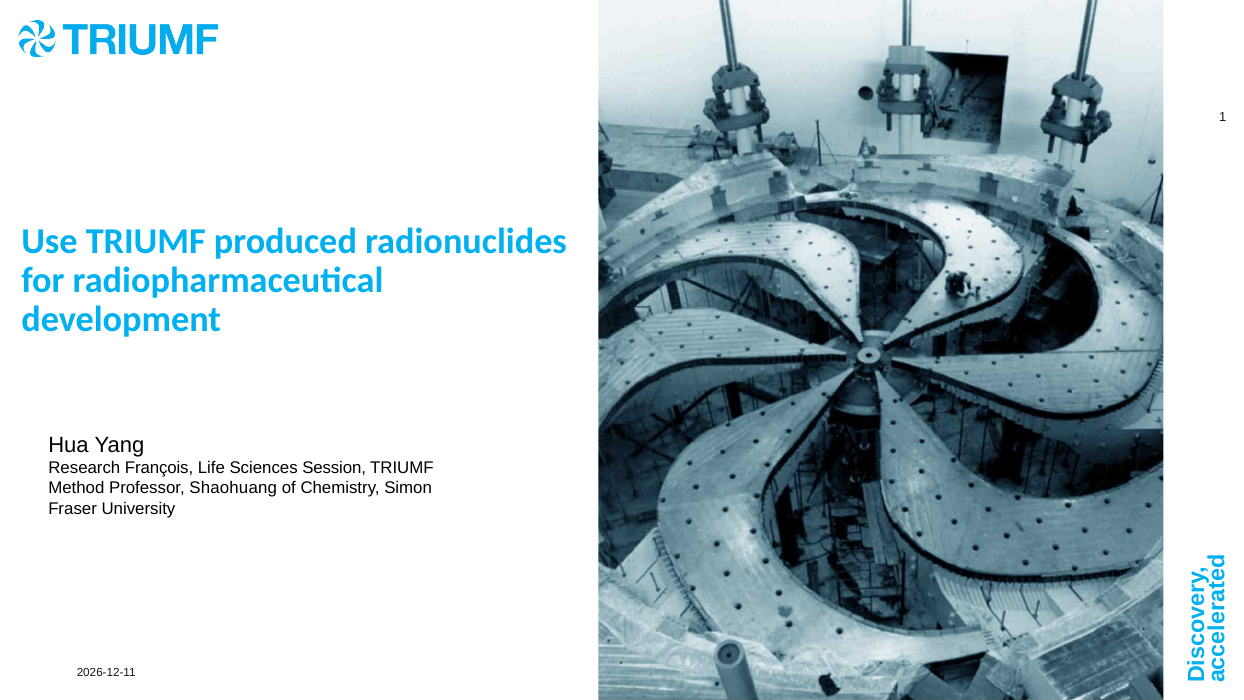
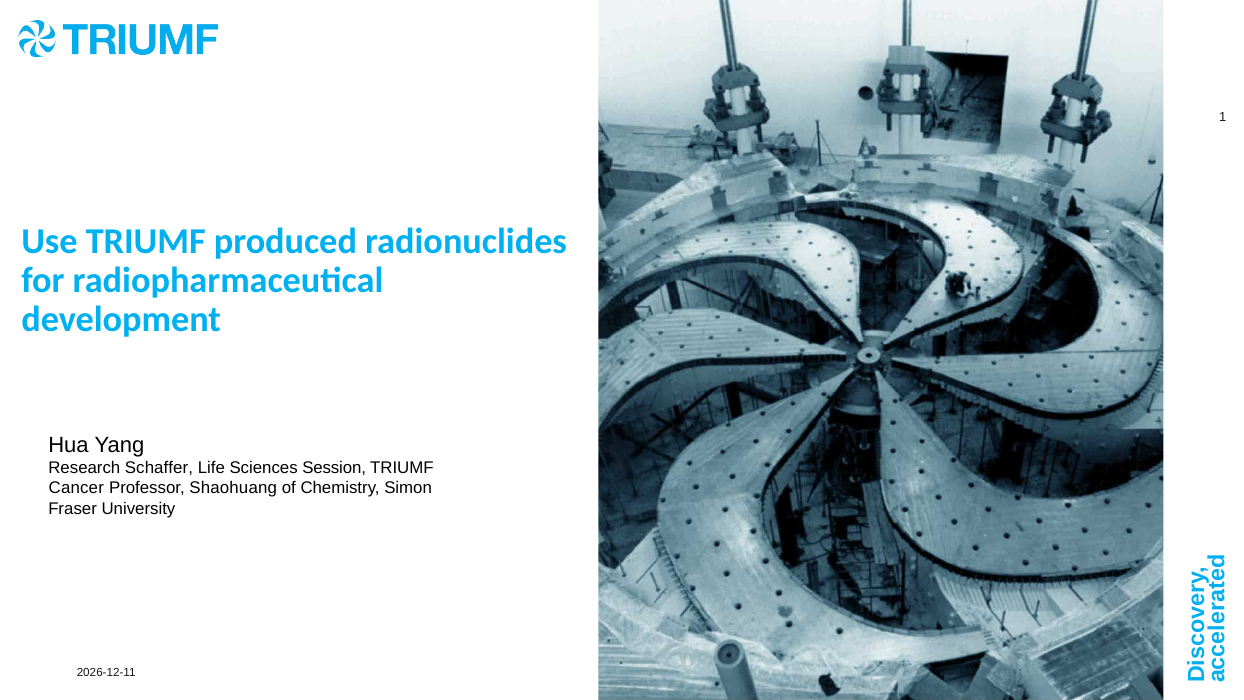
François: François -> Schaffer (159, 468)
Method: Method -> Cancer (76, 488)
